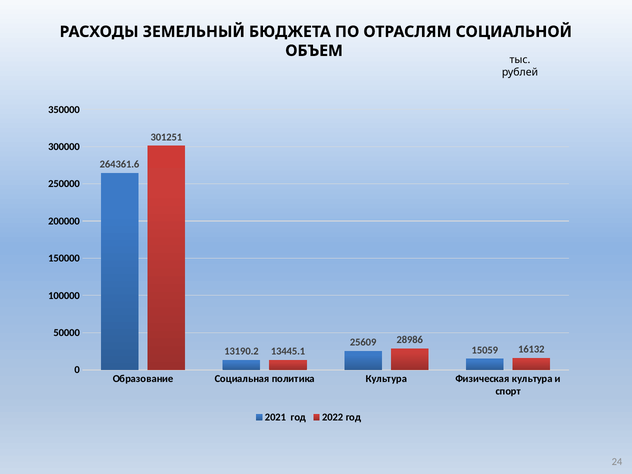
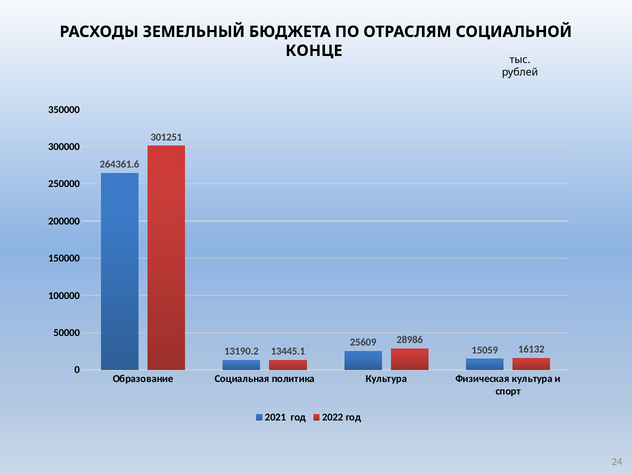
ОБЪЕМ: ОБЪЕМ -> КОНЦЕ (314, 51)
